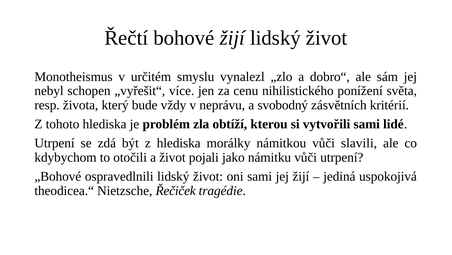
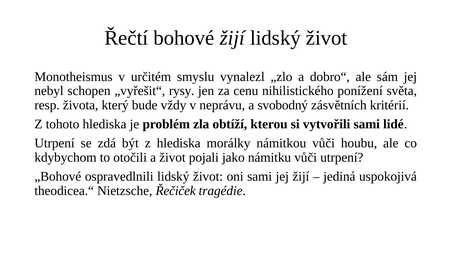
více: více -> rysy (182, 91)
slavili: slavili -> houbu (359, 143)
